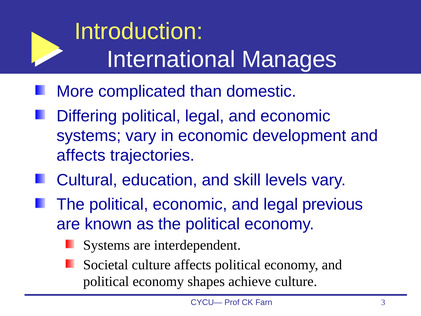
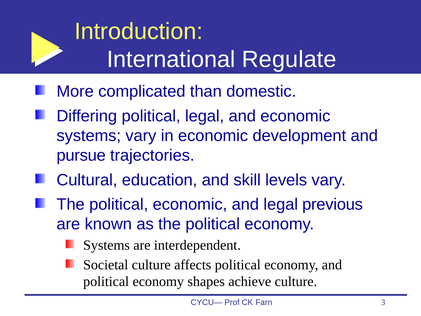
Manages: Manages -> Regulate (289, 60)
affects: affects -> pursue (81, 155)
